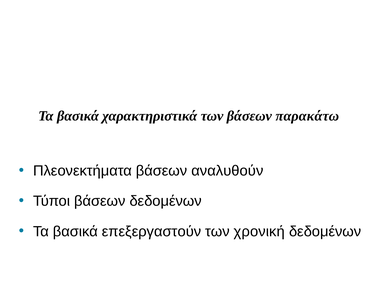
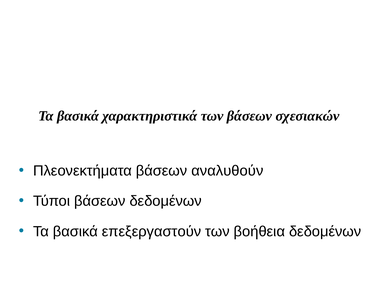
παρακάτω: παρακάτω -> σχεσιακών (307, 116)
χρονική: χρονική -> βοήθεια (259, 231)
